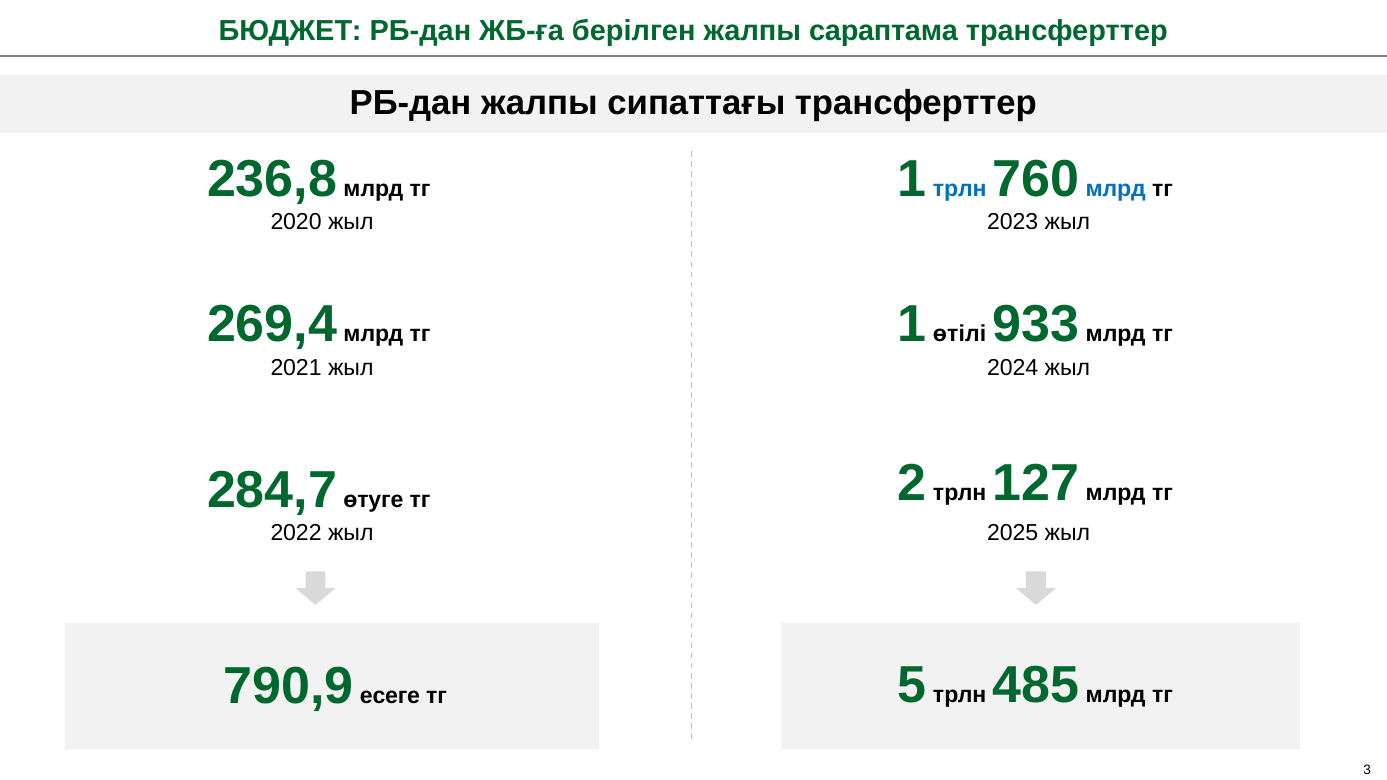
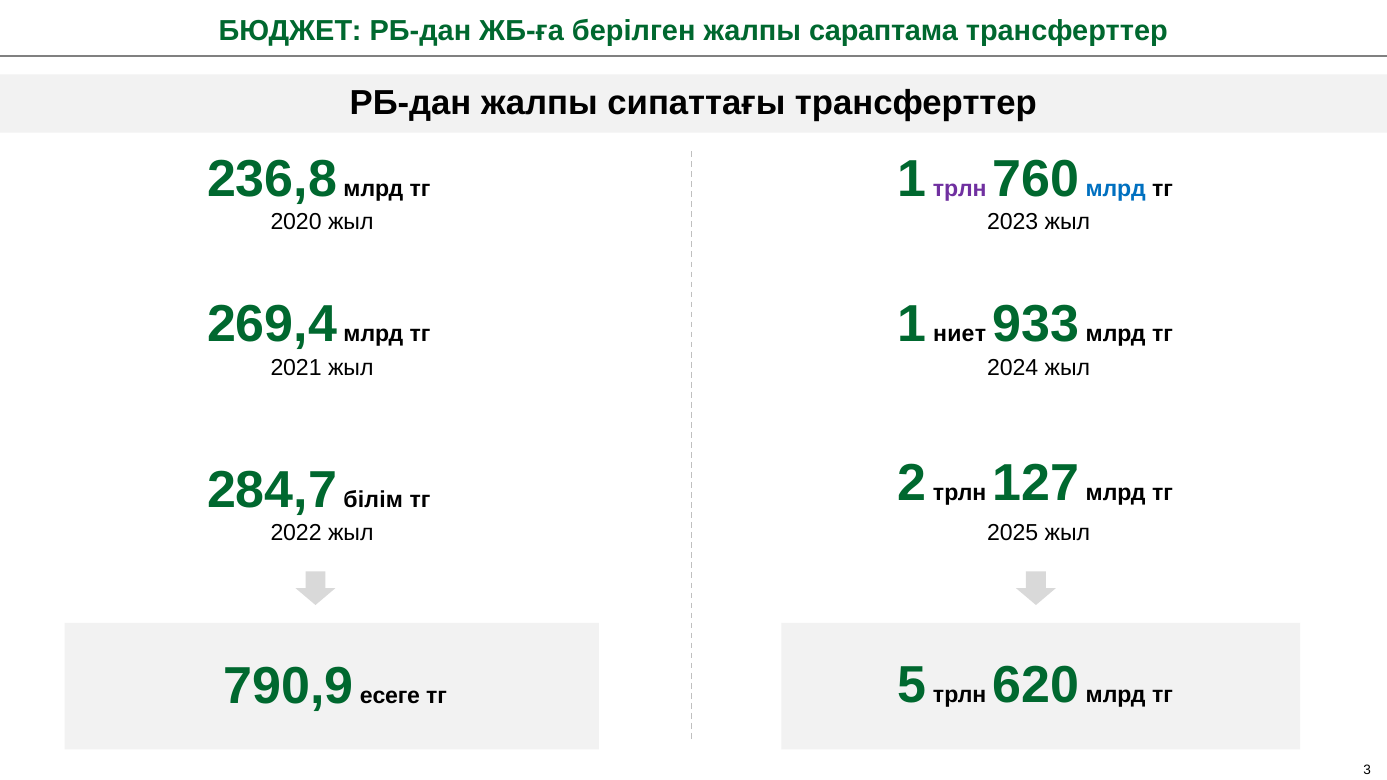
трлн colour: blue -> purple (960, 189)
өтілі: өтілі -> ниет (960, 334)
өтуге: өтуге -> білім (373, 500)
485: 485 -> 620 (1036, 685)
